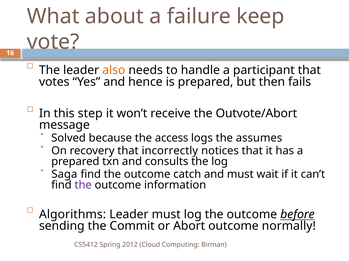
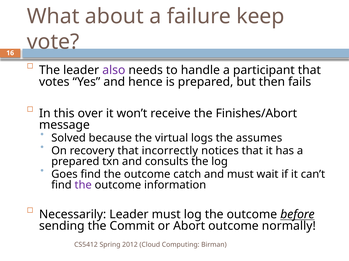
also colour: orange -> purple (114, 70)
step: step -> over (90, 114)
Outvote/Abort: Outvote/Abort -> Finishes/Abort (256, 114)
access: access -> virtual (172, 138)
Saga: Saga -> Goes (64, 175)
Algorithms: Algorithms -> Necessarily (73, 215)
